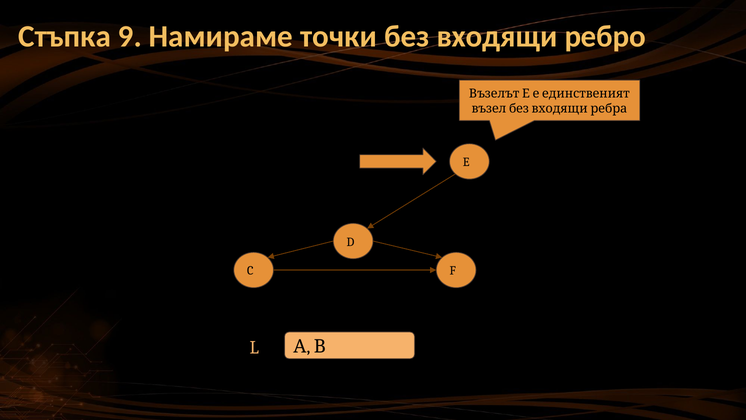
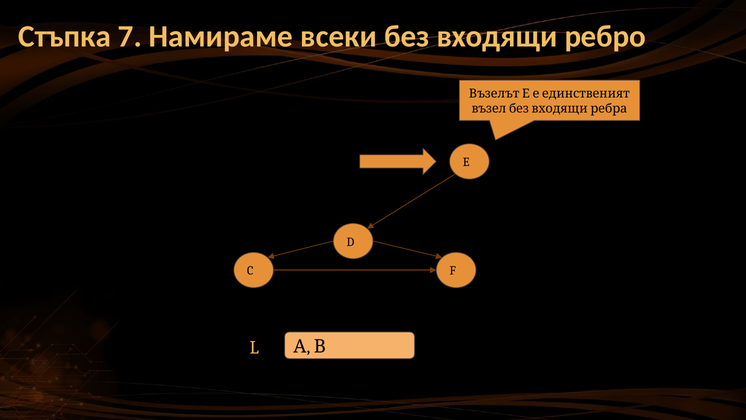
9: 9 -> 7 (130, 36)
точки: точки -> всеки (339, 36)
